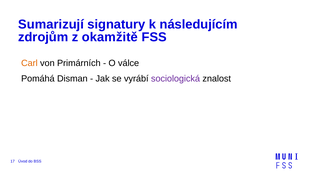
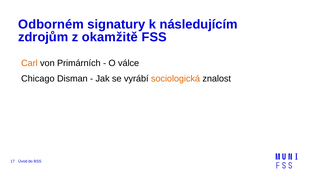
Sumarizují: Sumarizují -> Odborném (51, 24)
Pomáhá: Pomáhá -> Chicago (38, 78)
sociologická colour: purple -> orange (176, 78)
